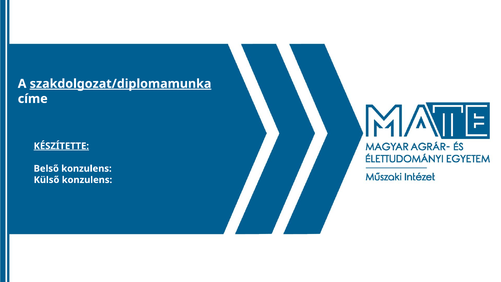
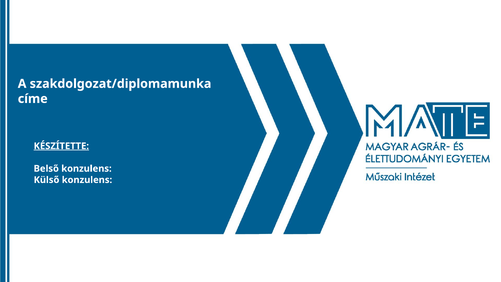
szakdolgozat/diplomamunka underline: present -> none (121, 84)
